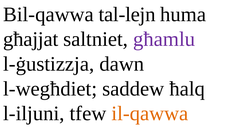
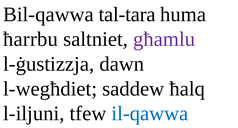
tal-lejn: tal-lejn -> tal-tara (127, 14)
għajjat: għajjat -> ħarrbu (31, 39)
il-qawwa colour: orange -> blue (150, 114)
